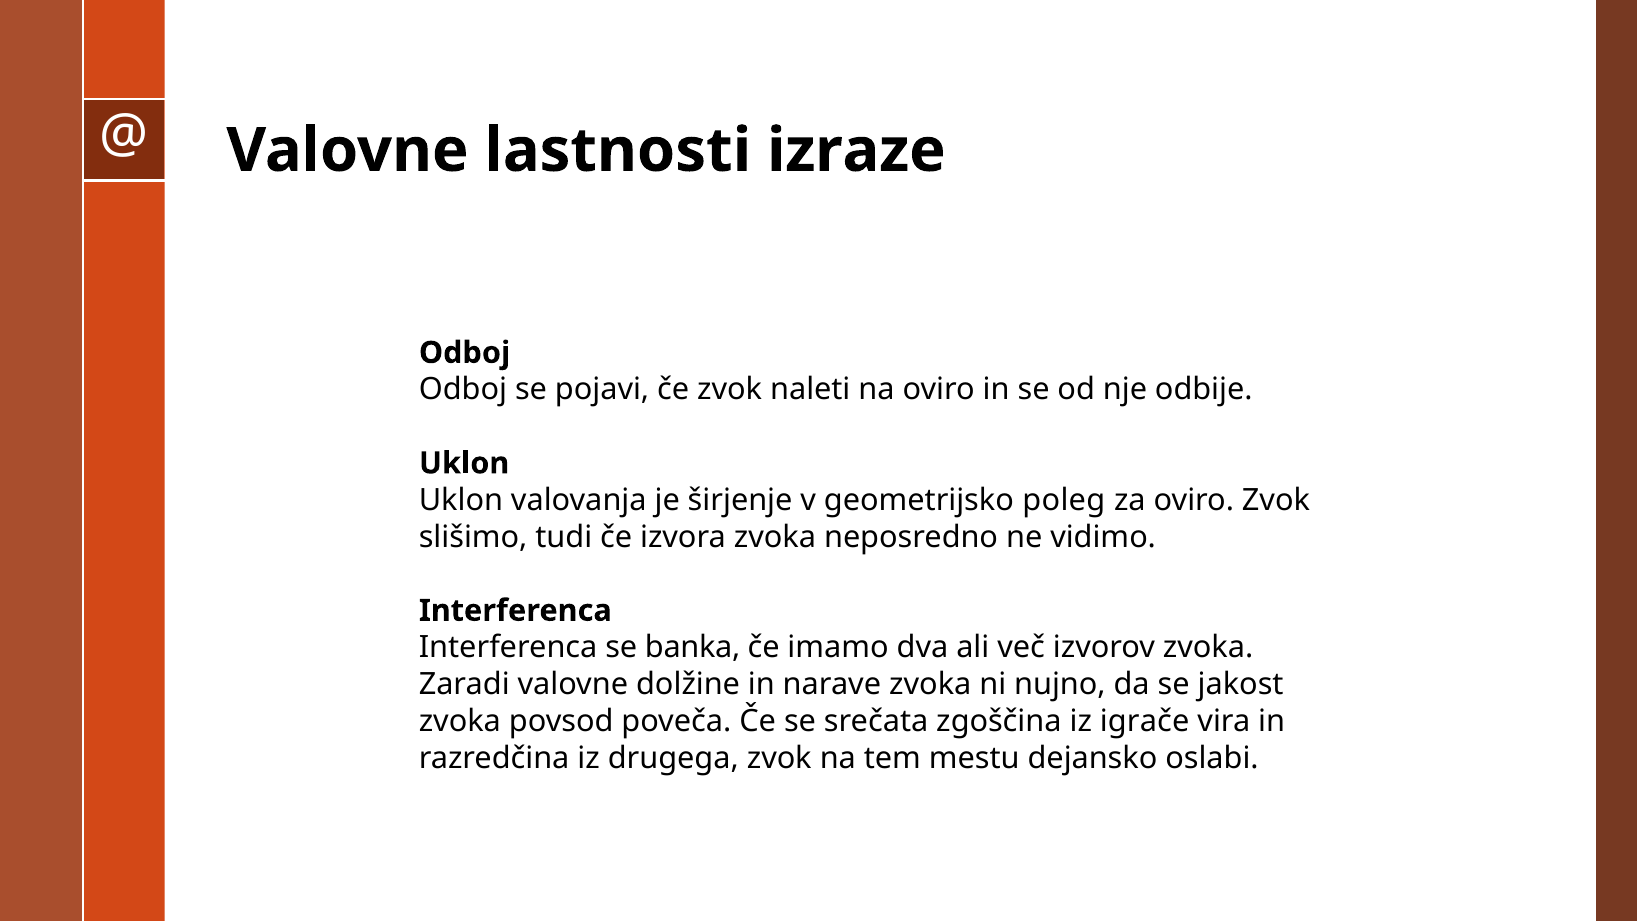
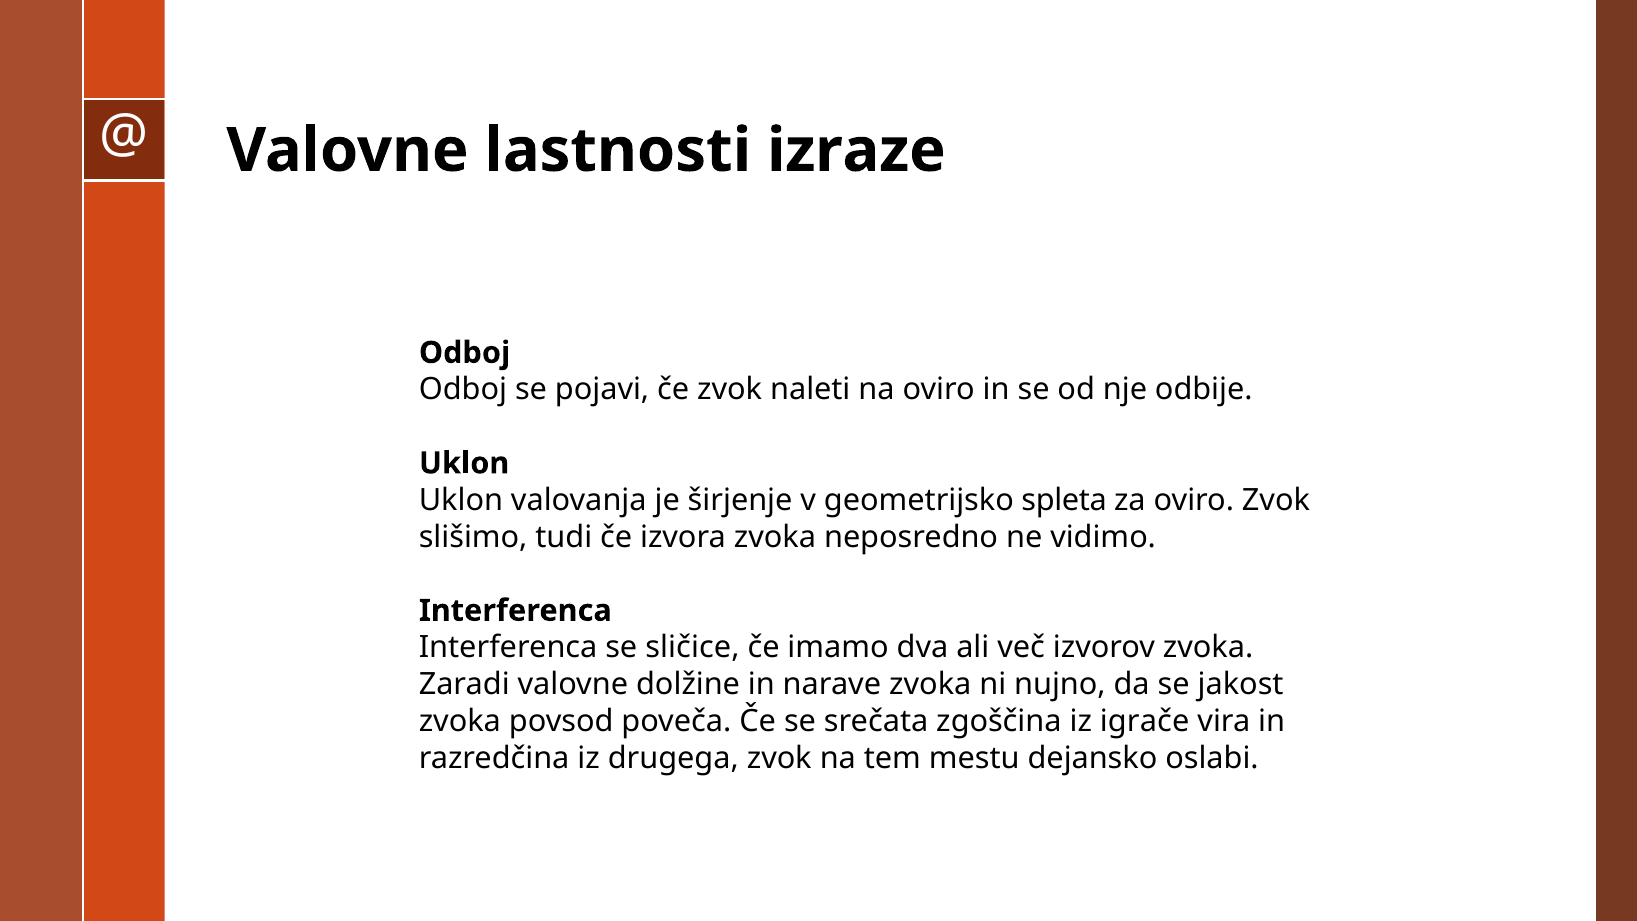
poleg: poleg -> spleta (1064, 500)
banka: banka -> sličice (692, 648)
